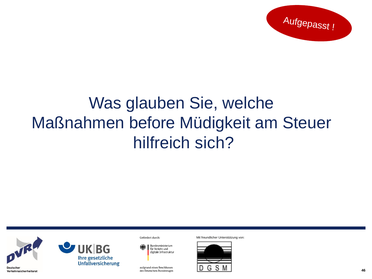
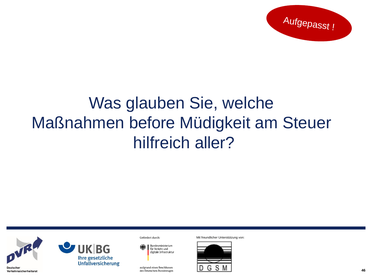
sich: sich -> aller (215, 143)
